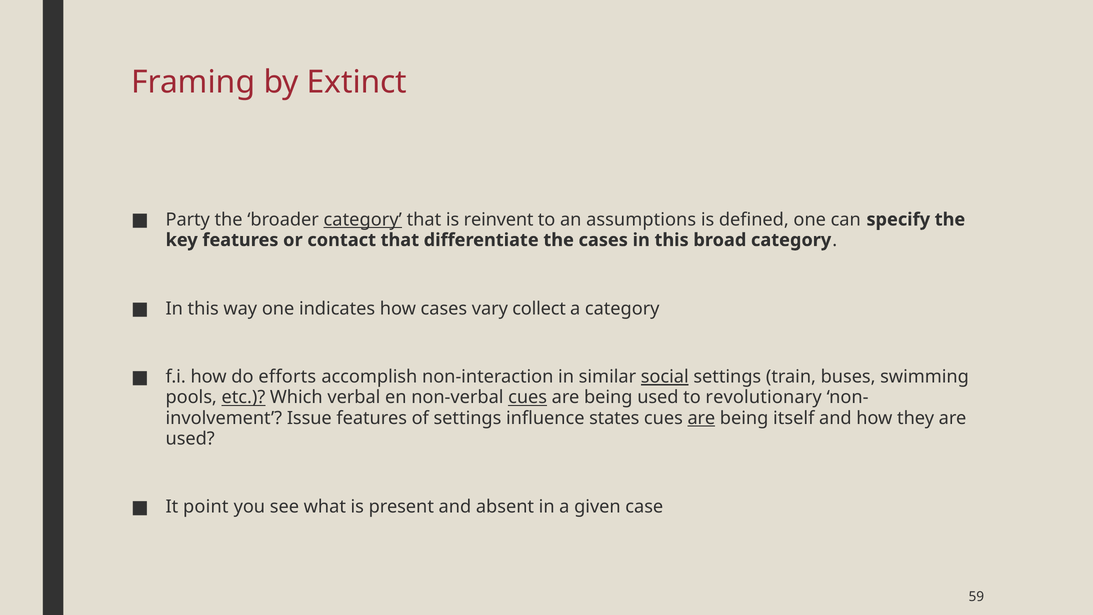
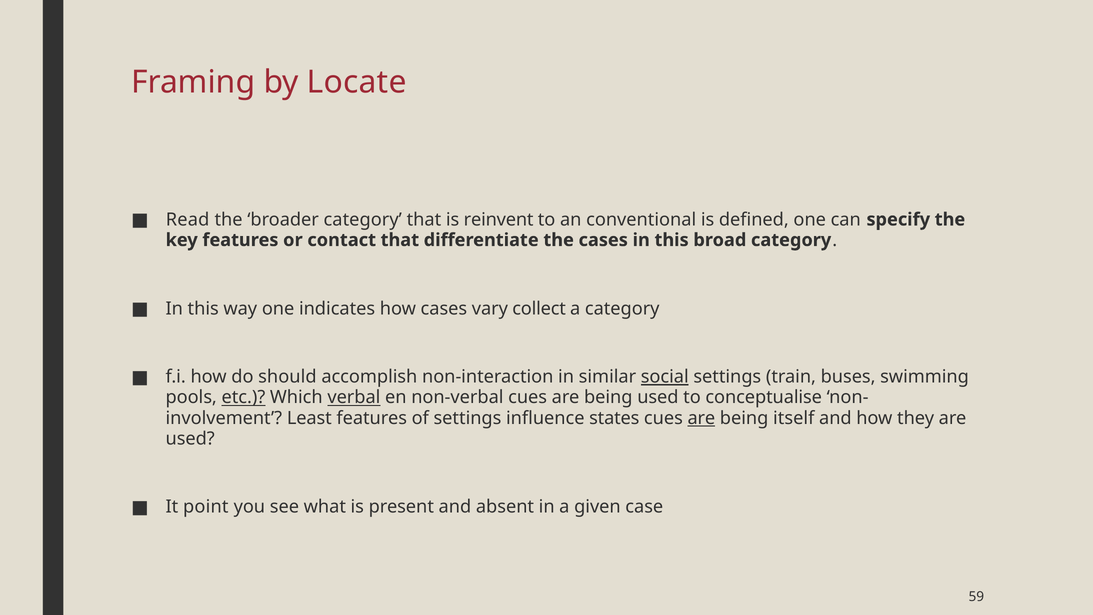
Extinct: Extinct -> Locate (357, 82)
Party: Party -> Read (188, 219)
category underline: present -> none (363, 219)
assumptions: assumptions -> conventional (641, 219)
efforts: efforts -> should (287, 377)
verbal underline: none -> present (354, 397)
cues underline: present -> none (528, 397)
revolutionary: revolutionary -> conceptualise (764, 397)
Issue: Issue -> Least (309, 418)
